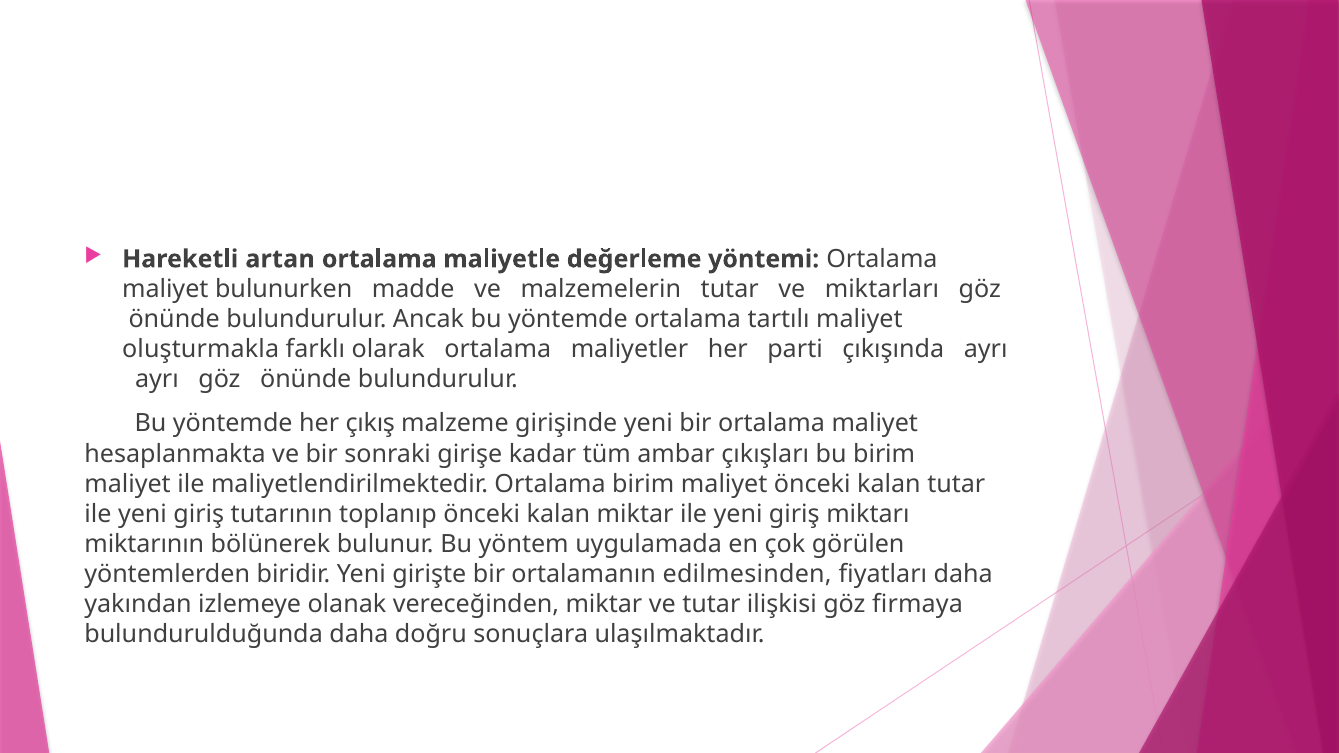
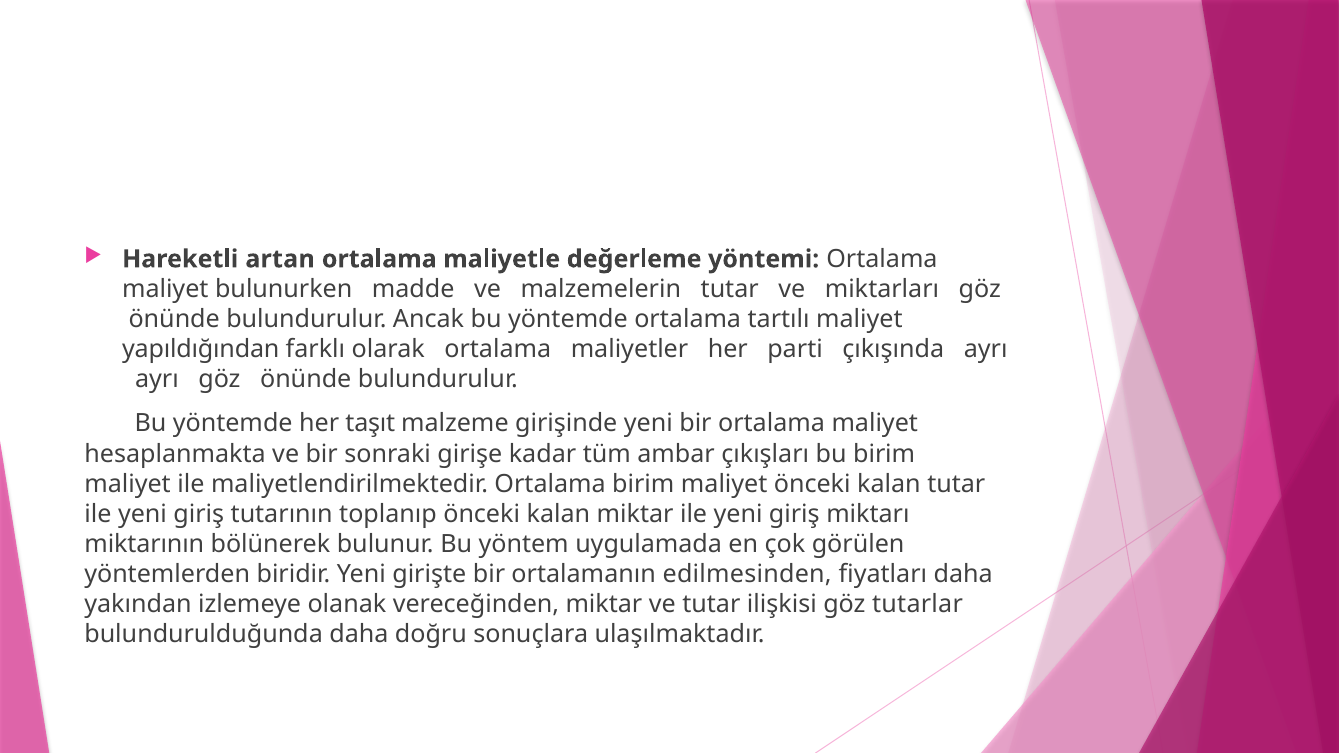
oluşturmakla: oluşturmakla -> yapıldığından (201, 350)
çıkış: çıkış -> taşıt (370, 424)
firmaya: firmaya -> tutarlar (918, 604)
